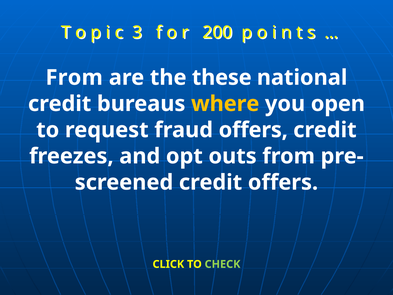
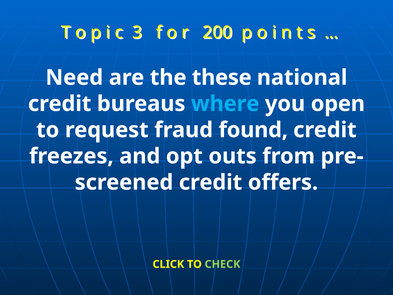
From: From -> Need (74, 77)
where colour: yellow -> light blue (225, 104)
fraud offers: offers -> found (253, 130)
